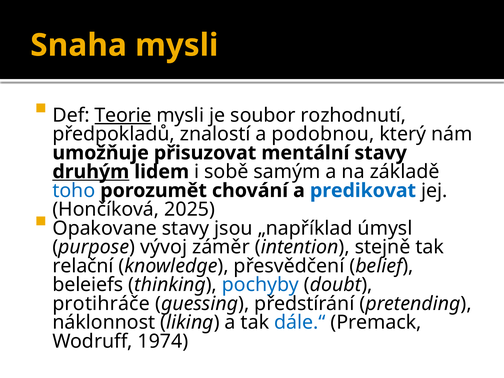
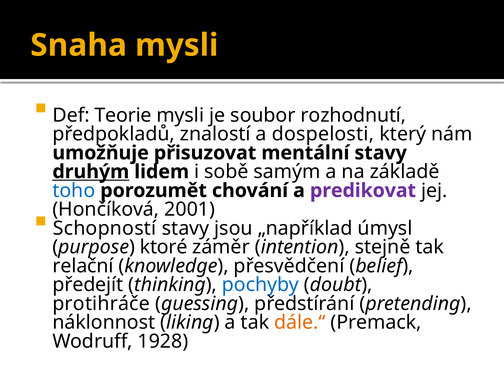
Teorie underline: present -> none (123, 115)
podobnou: podobnou -> dospelosti (323, 134)
predikovat colour: blue -> purple (363, 191)
2025: 2025 -> 2001 (190, 209)
Opakovane: Opakovane -> Schopností (105, 228)
vývoj: vývoj -> ktoré (164, 247)
beleiefs: beleiefs -> předejít (88, 285)
dále.“ colour: blue -> orange (300, 322)
1974: 1974 -> 1928 (163, 341)
